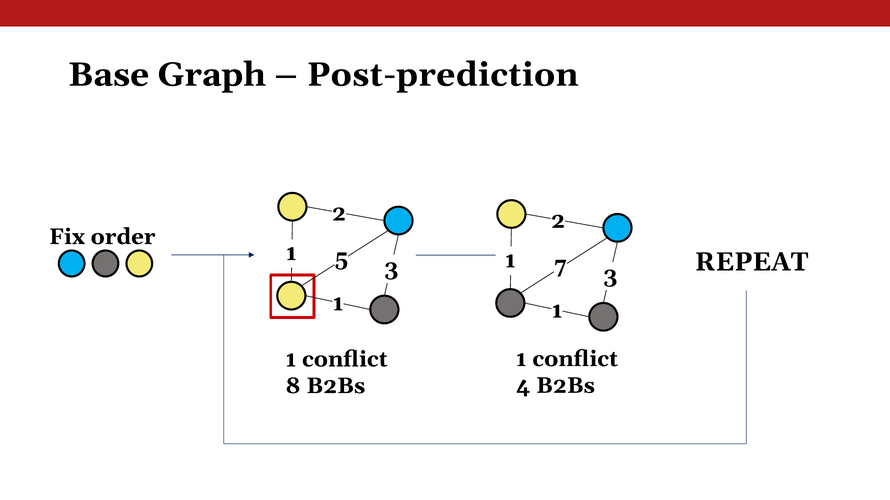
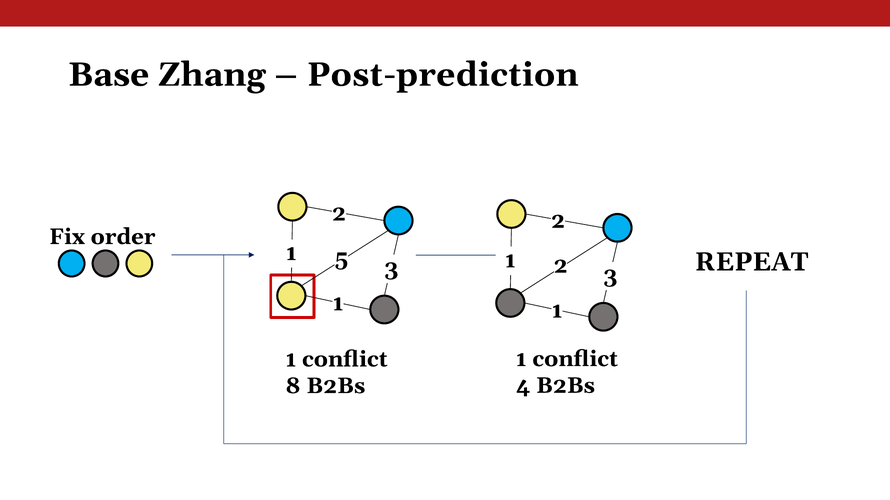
Graph: Graph -> Zhang (212, 75)
7: 7 -> 2 (561, 266)
